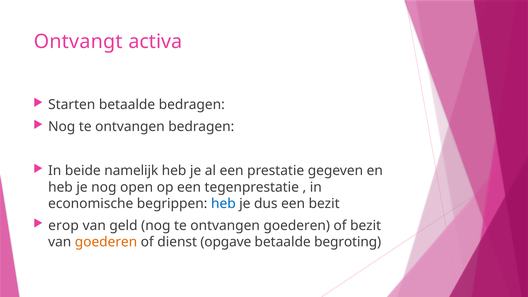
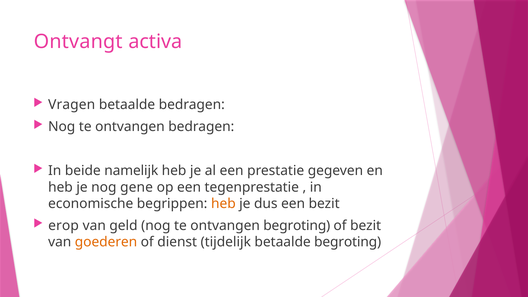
Starten: Starten -> Vragen (72, 105)
open: open -> gene (137, 187)
heb colour: blue -> orange (223, 204)
ontvangen goederen: goederen -> begroting (297, 226)
opgave: opgave -> tijdelijk (226, 242)
